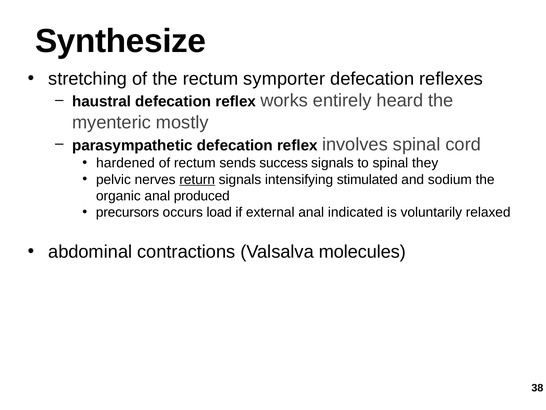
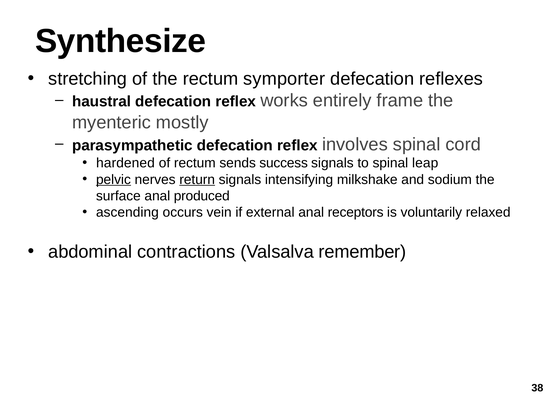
heard: heard -> frame (400, 100)
they: they -> leap (425, 163)
pelvic underline: none -> present (113, 179)
stimulated: stimulated -> milkshake (367, 179)
organic: organic -> surface (118, 196)
precursors: precursors -> ascending (127, 212)
load: load -> vein (219, 212)
indicated: indicated -> receptors (356, 212)
molecules: molecules -> remember (362, 252)
